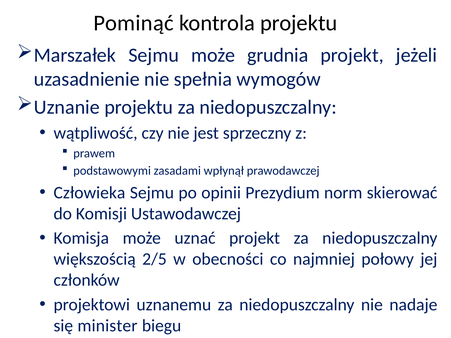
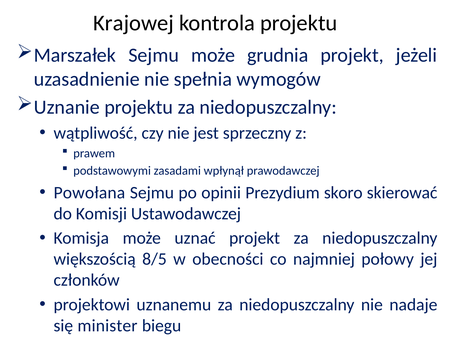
Pominąć: Pominąć -> Krajowej (134, 23)
Człowieka: Człowieka -> Powołana (89, 193)
norm: norm -> skoro (343, 193)
2/5: 2/5 -> 8/5 (155, 259)
